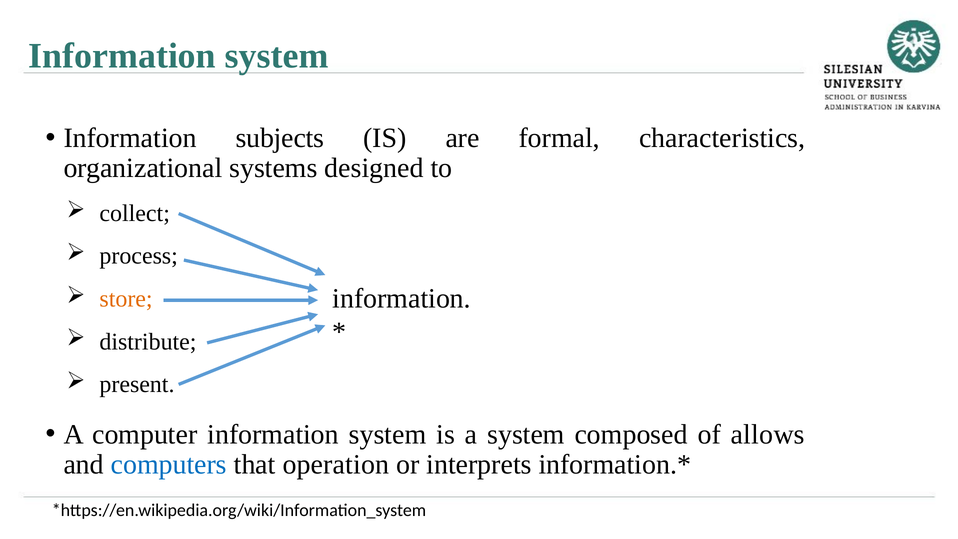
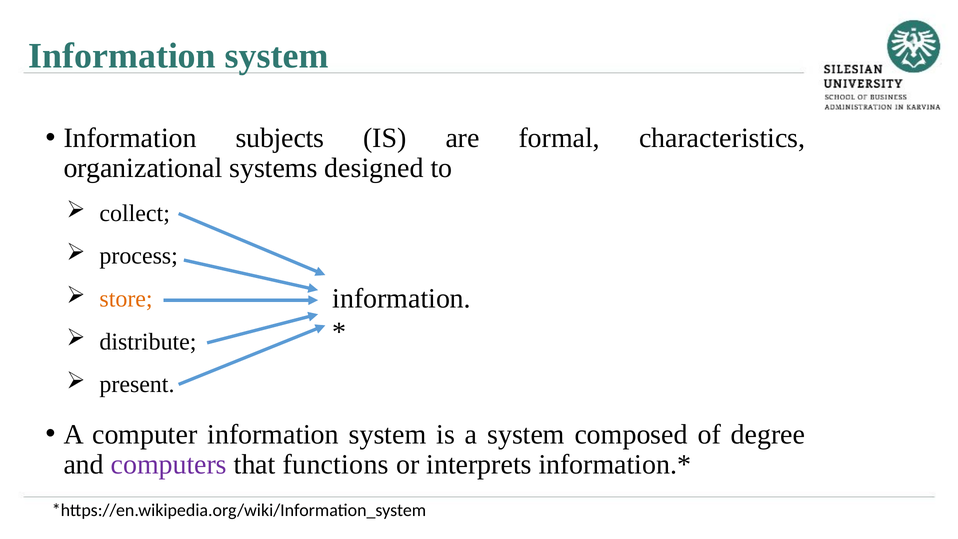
allows: allows -> degree (768, 434)
computers colour: blue -> purple (169, 464)
operation: operation -> functions (336, 464)
